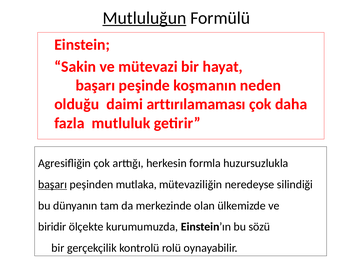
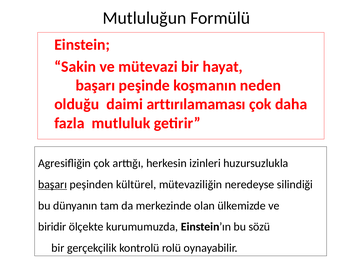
Mutluluğun underline: present -> none (144, 18)
formla: formla -> izinleri (205, 163)
mutlaka: mutlaka -> kültürel (136, 184)
